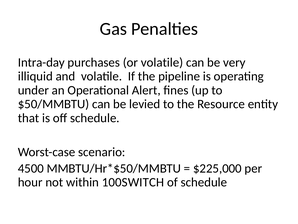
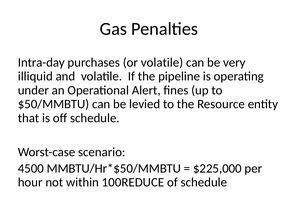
100SWITCH: 100SWITCH -> 100REDUCE (133, 182)
